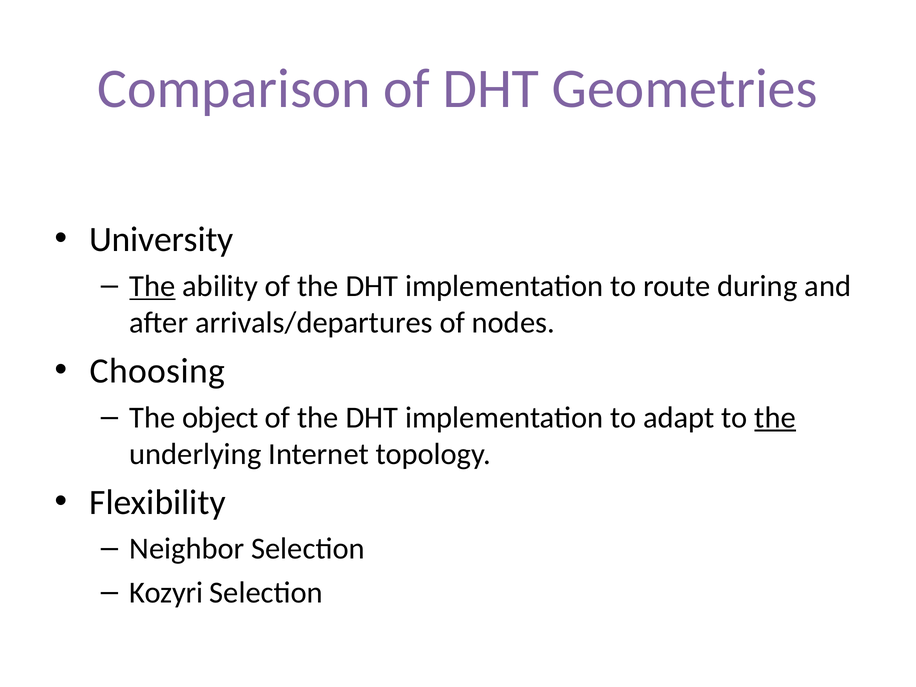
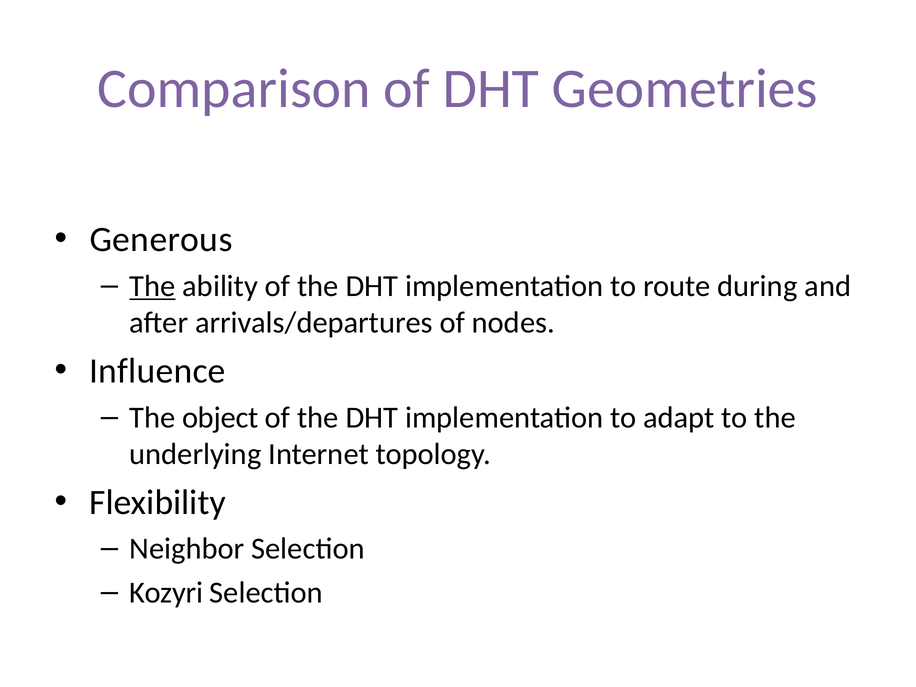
University: University -> Generous (161, 240)
Choosing: Choosing -> Influence (157, 371)
the underline: present -> none (775, 418)
